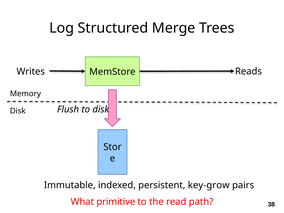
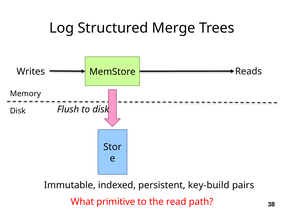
key-grow: key-grow -> key-build (209, 185)
